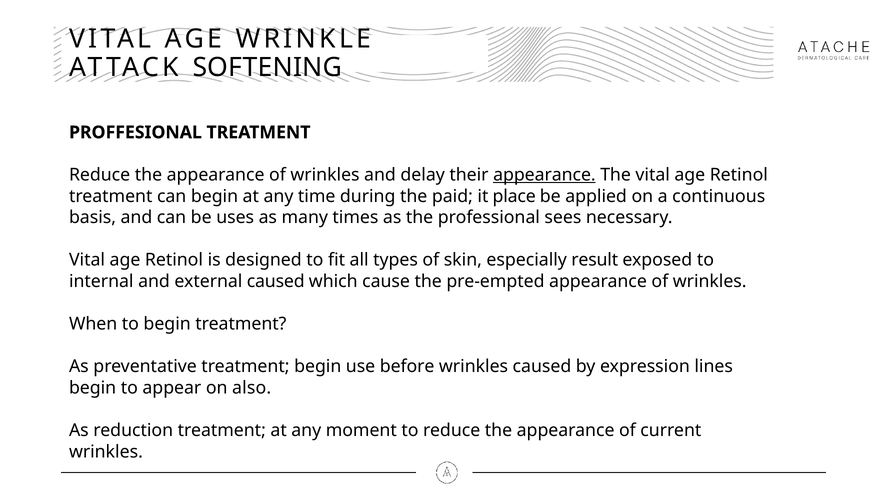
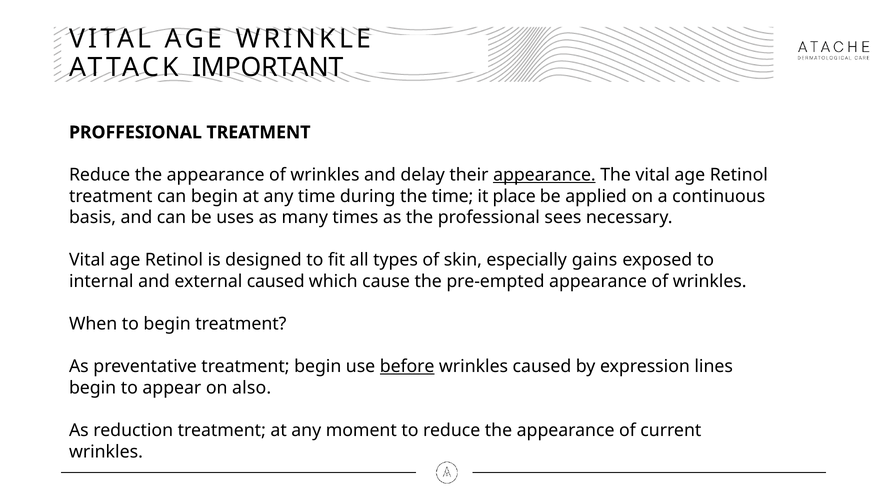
SOFTENING: SOFTENING -> IMPORTANT (268, 68)
the paid: paid -> time (452, 196)
result: result -> gains (595, 260)
before underline: none -> present (407, 366)
